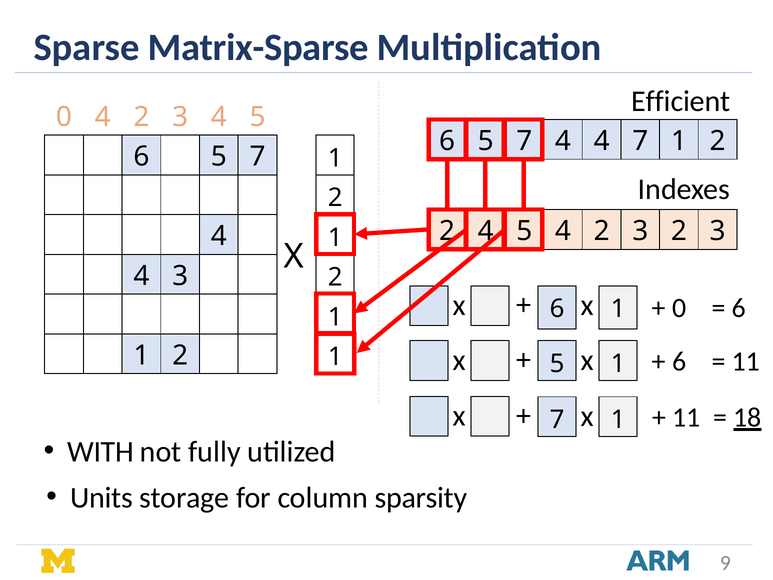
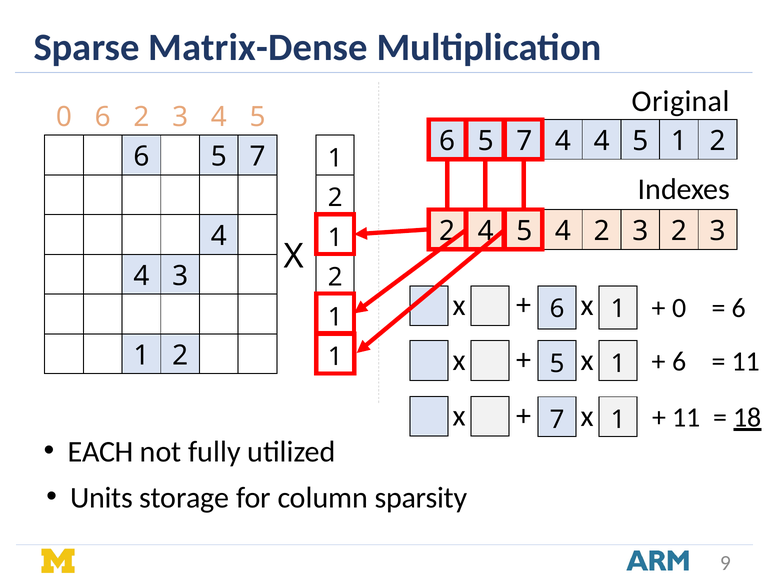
Matrix-Sparse: Matrix-Sparse -> Matrix-Dense (258, 48)
Efficient: Efficient -> Original (681, 101)
4: 4 -> 6 (103, 117)
4 4 7: 7 -> 5 (640, 141)
WITH: WITH -> EACH (101, 451)
